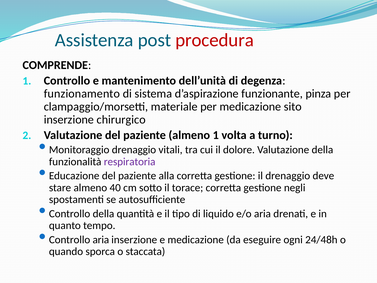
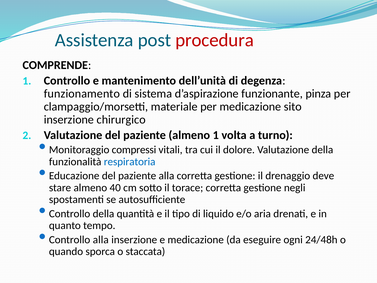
Monitoraggio drenaggio: drenaggio -> compressi (134, 150)
respiratoria colour: purple -> blue (130, 162)
Controllo aria: aria -> alla (101, 240)
